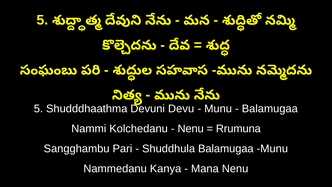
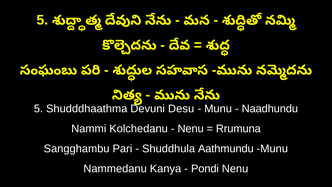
Devu: Devu -> Desu (181, 109)
Balamugaa: Balamugaa -> Naadhundu (270, 109)
Shuddhula Balamugaa: Balamugaa -> Aathmundu (226, 149)
Mana: Mana -> Pondi (205, 168)
